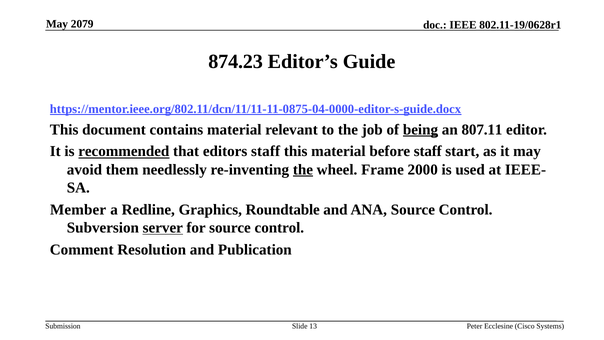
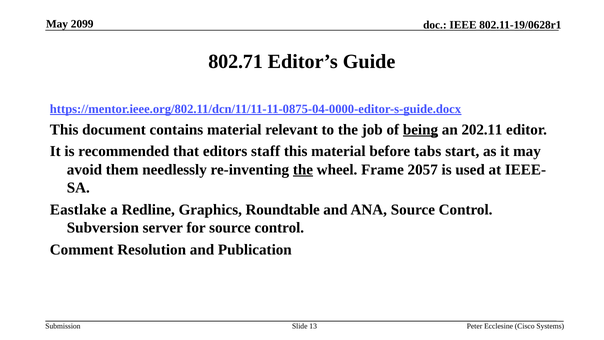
2079: 2079 -> 2099 (82, 24)
874.23: 874.23 -> 802.71 (236, 62)
807.11: 807.11 -> 202.11 (482, 129)
recommended underline: present -> none (124, 151)
before staff: staff -> tabs (428, 151)
2000: 2000 -> 2057 (423, 169)
Member: Member -> Eastlake (78, 209)
server underline: present -> none (163, 228)
